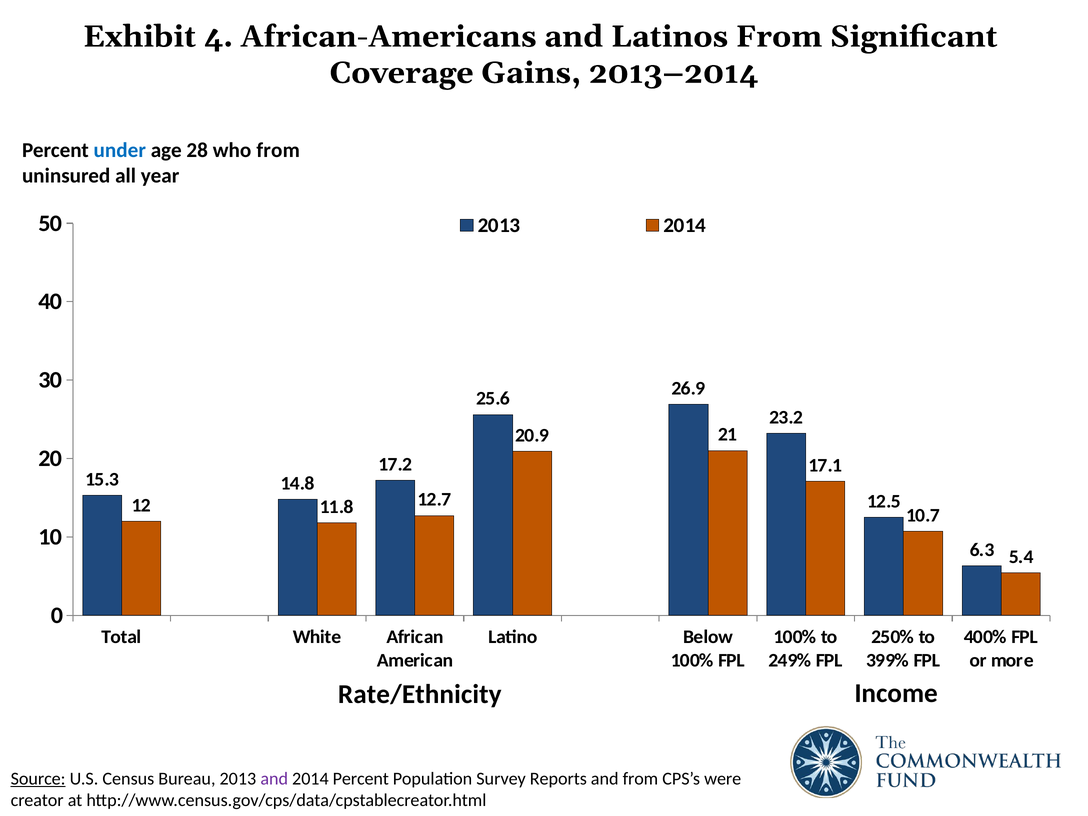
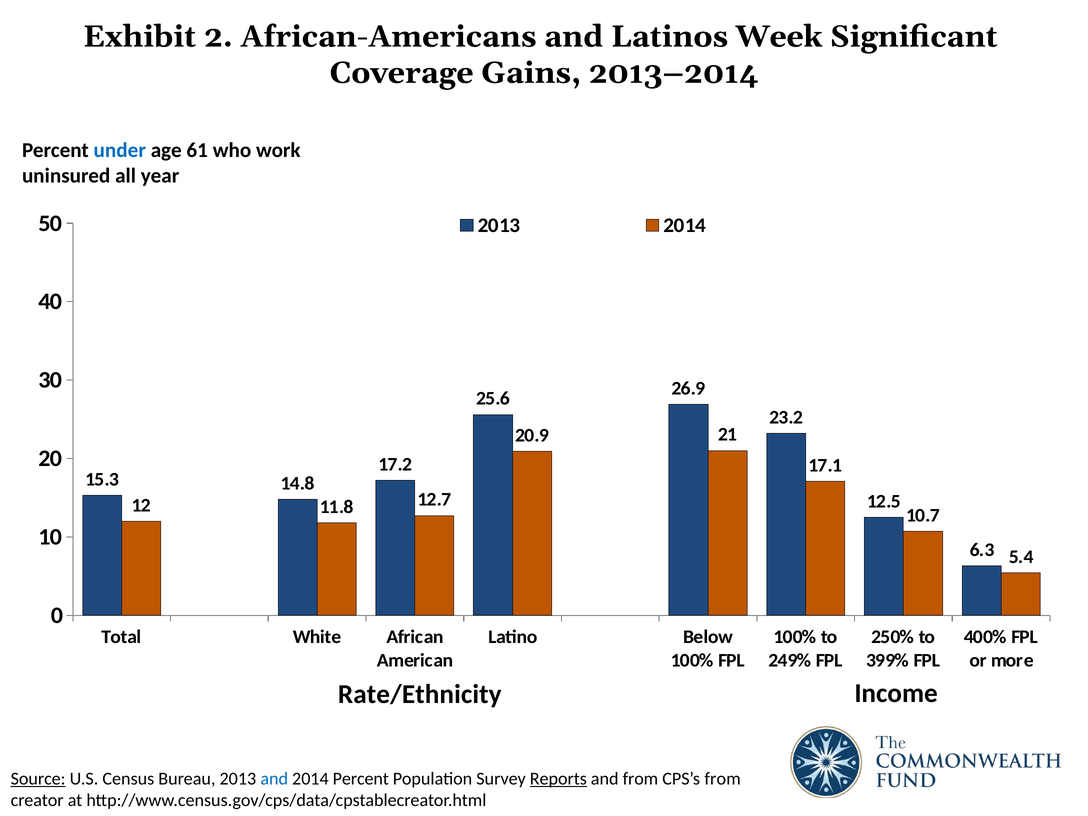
4: 4 -> 2 (218, 37)
Latinos From: From -> Week (779, 37)
28: 28 -> 61 (197, 150)
who from: from -> work (278, 150)
and colour: purple -> blue (274, 779)
Reports underline: none -> present (558, 779)
CPS’s were: were -> from (723, 779)
